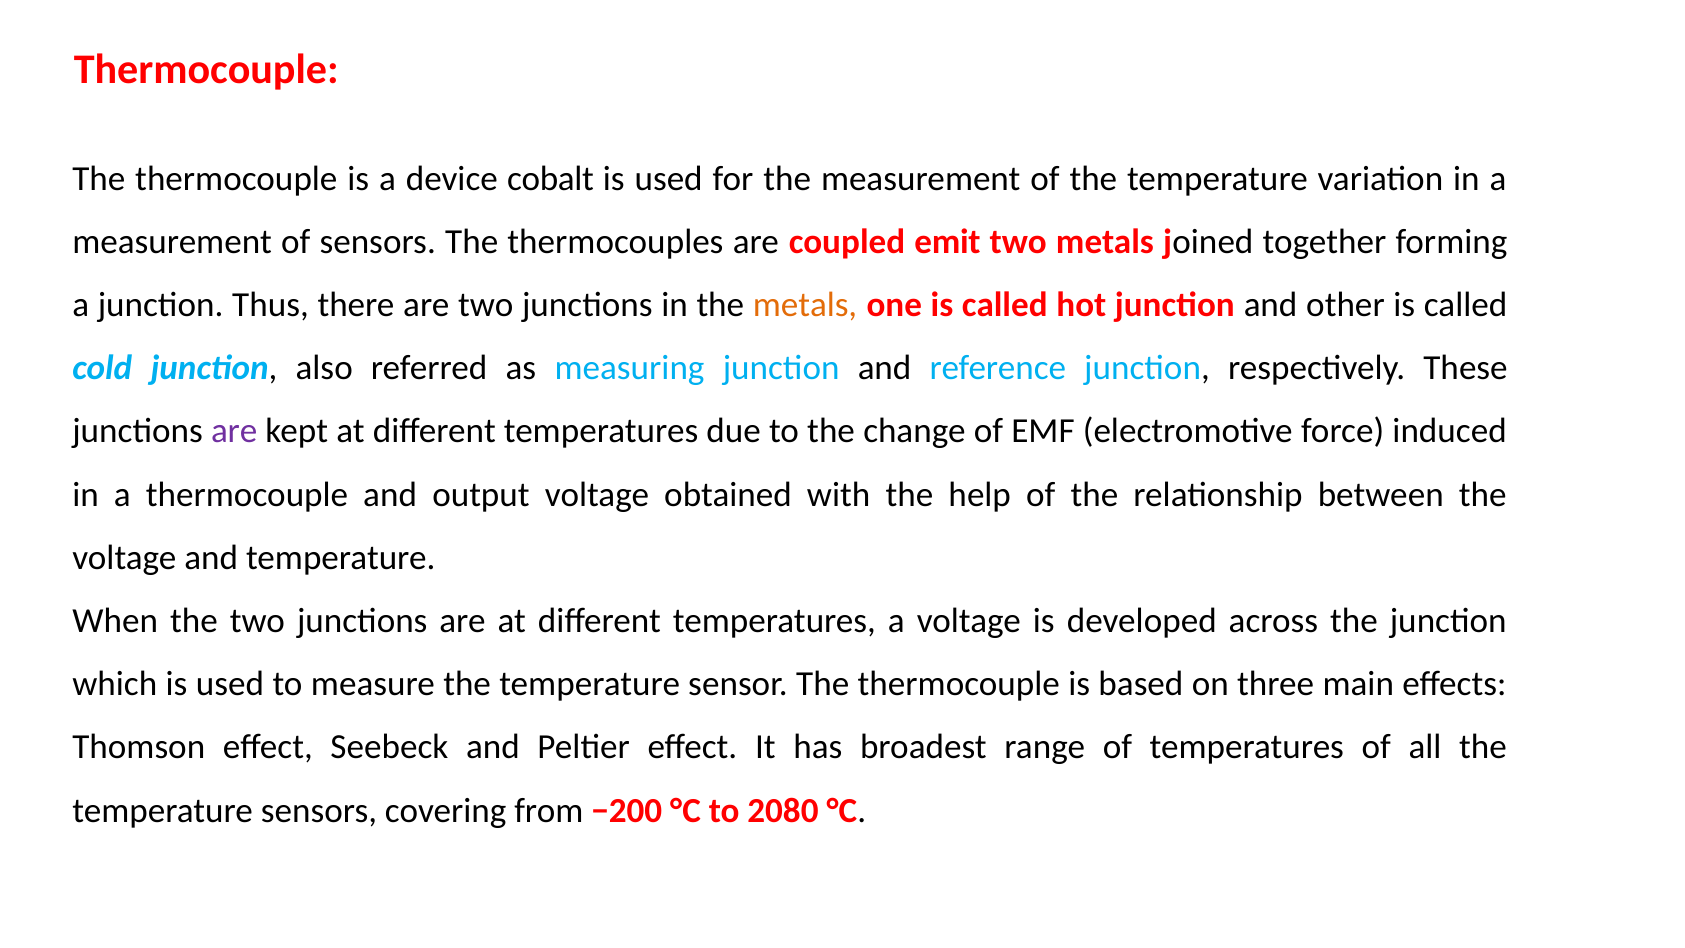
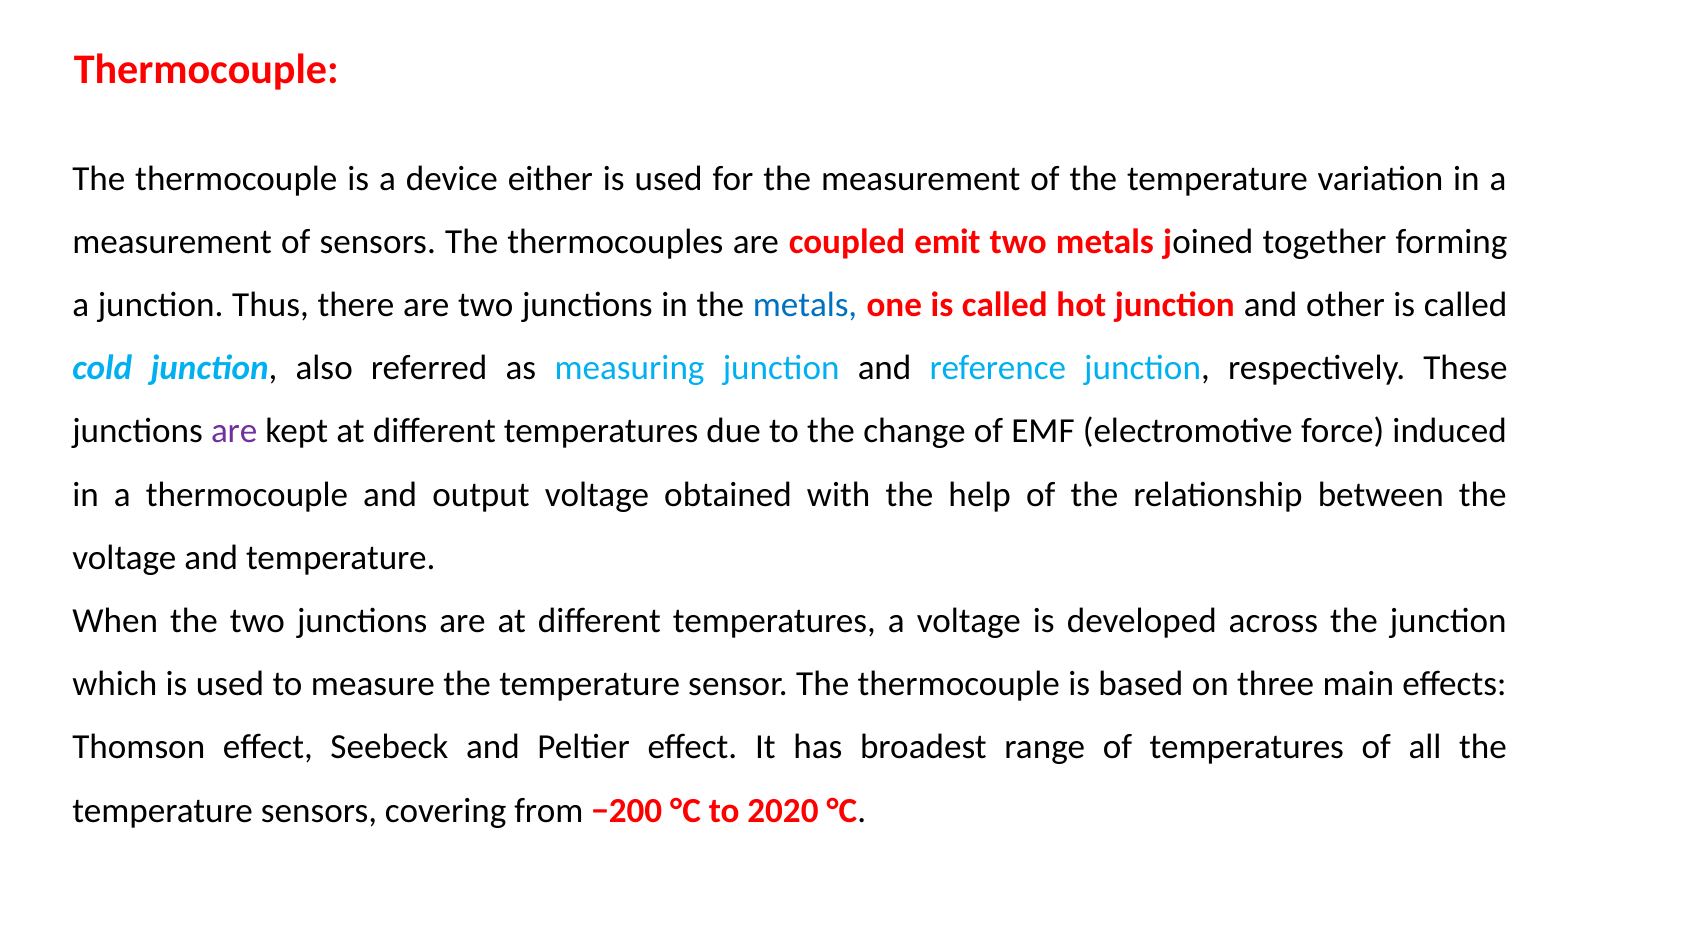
cobalt: cobalt -> either (550, 178)
metals colour: orange -> blue (805, 305)
2080: 2080 -> 2020 (783, 810)
